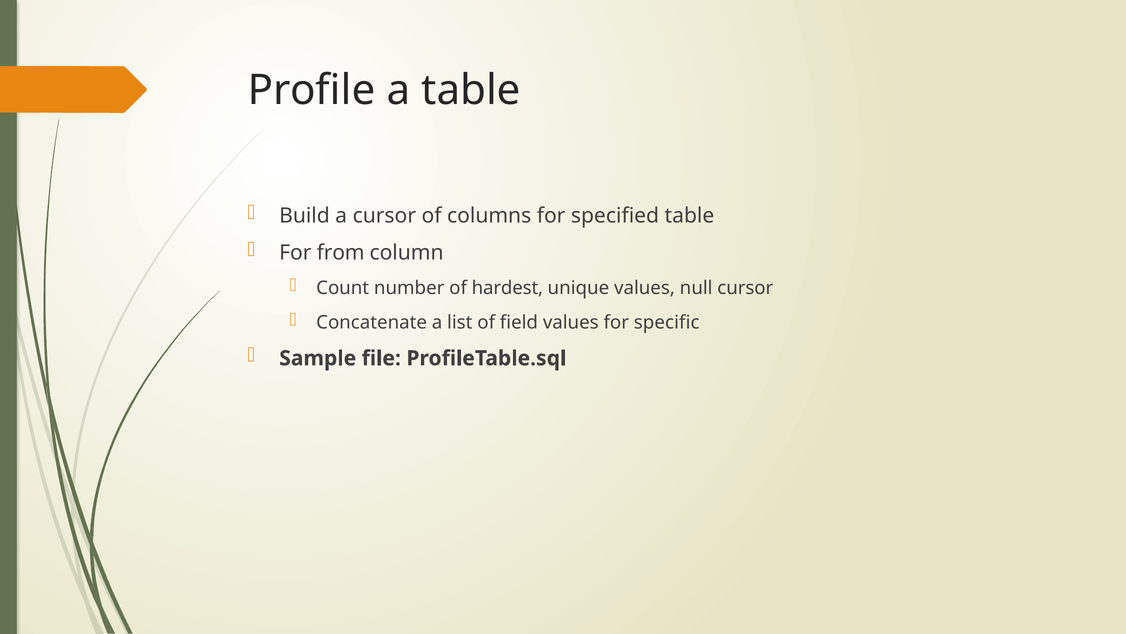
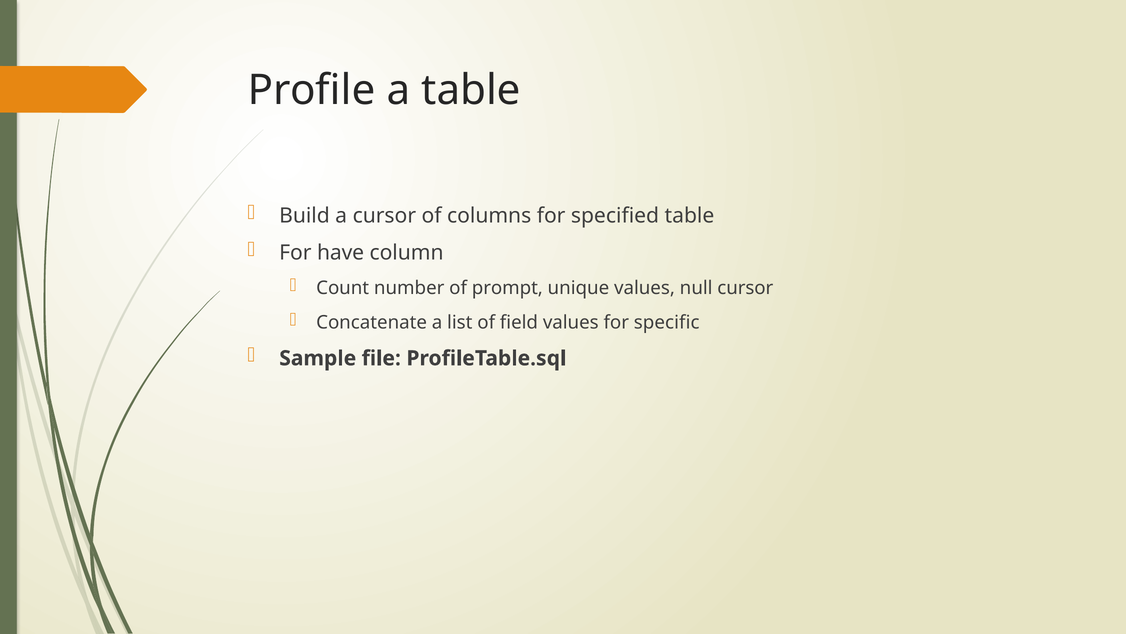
from: from -> have (341, 252)
hardest: hardest -> prompt (507, 288)
